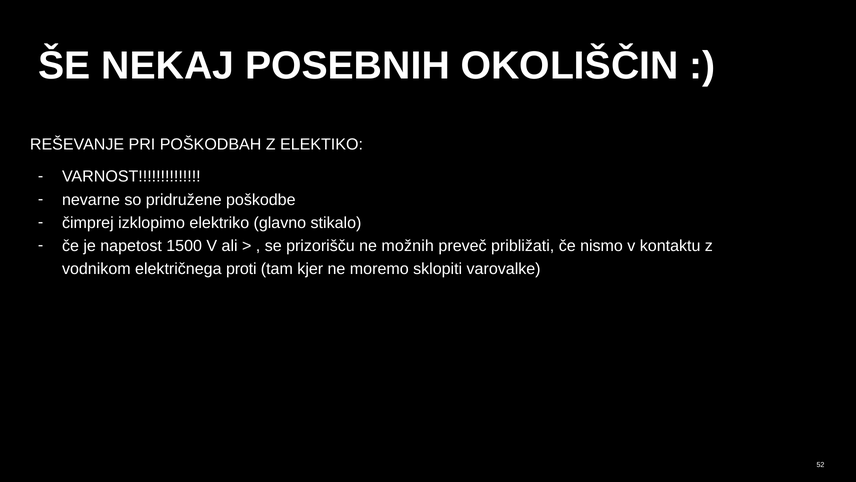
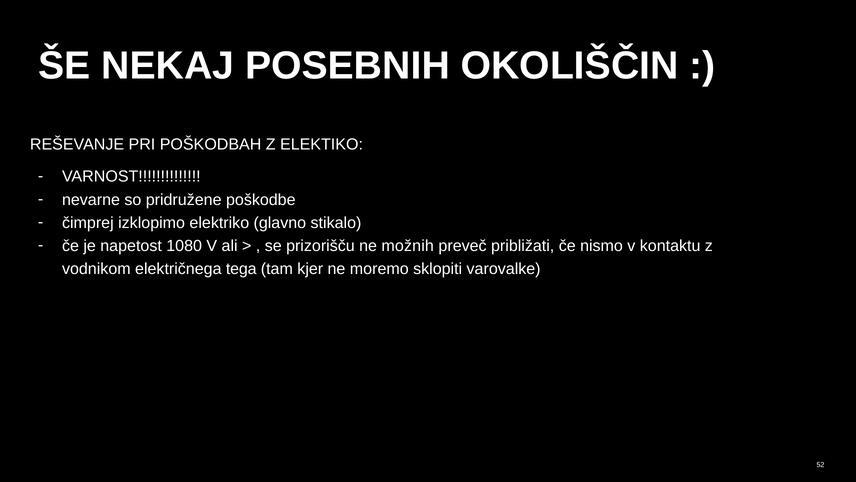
1500: 1500 -> 1080 (184, 246)
proti: proti -> tega (241, 269)
